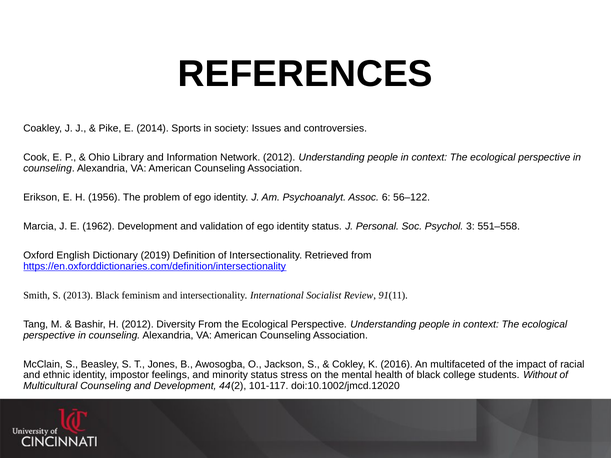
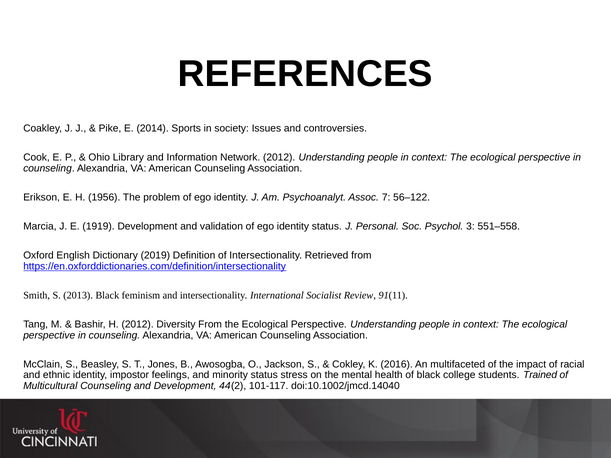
6: 6 -> 7 (386, 197)
1962: 1962 -> 1919 (99, 226)
Without: Without -> Trained (540, 375)
doi:10.1002/jmcd.12020: doi:10.1002/jmcd.12020 -> doi:10.1002/jmcd.14040 (345, 386)
